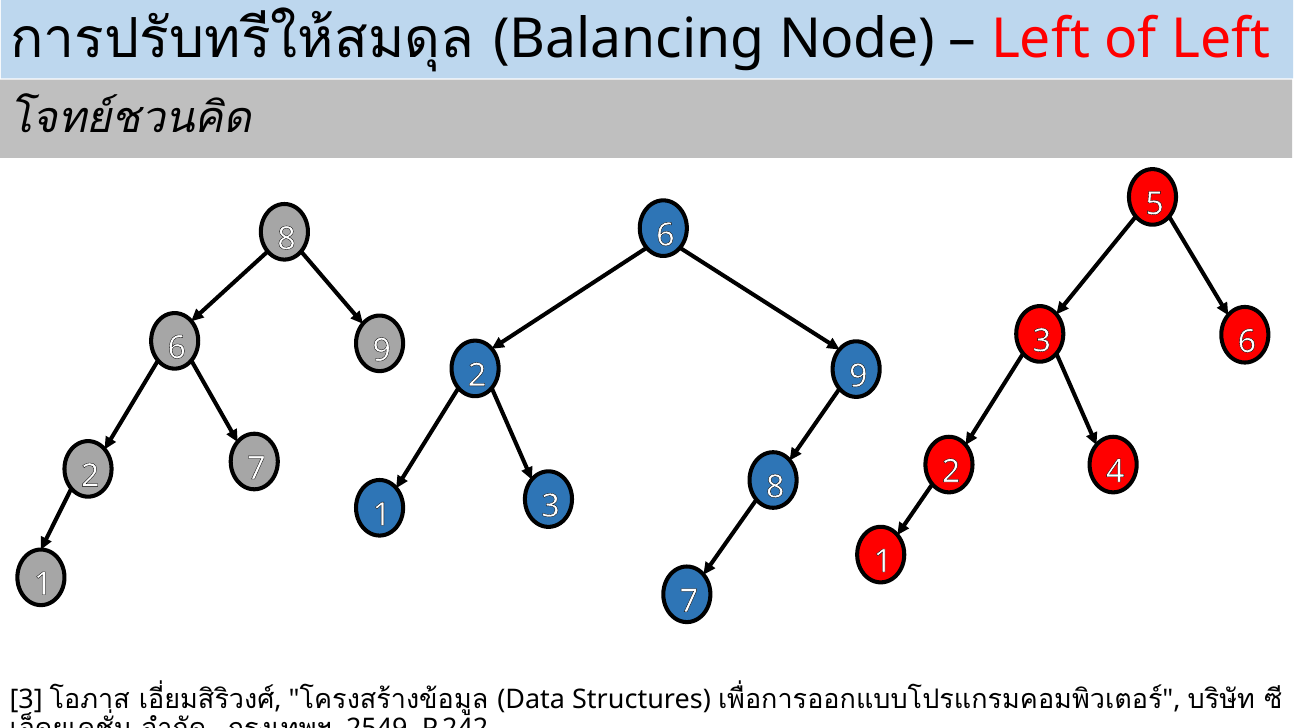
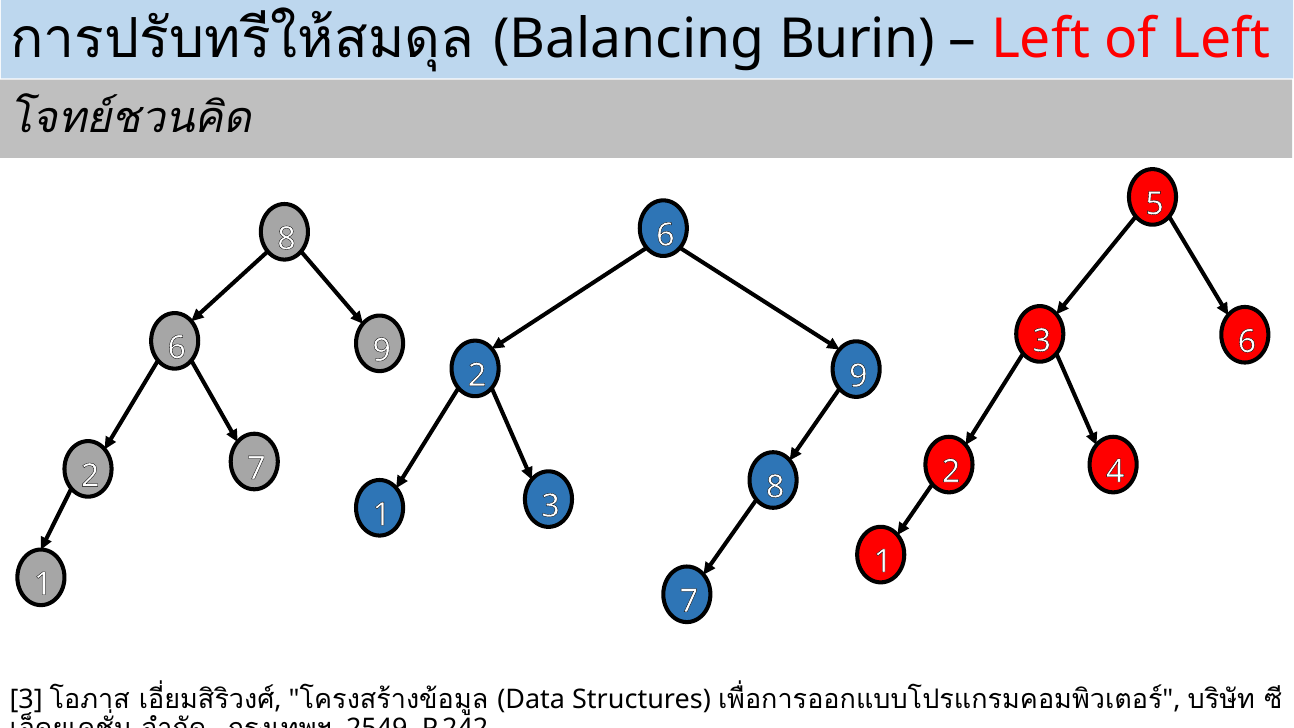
Node: Node -> Burin (857, 39)
